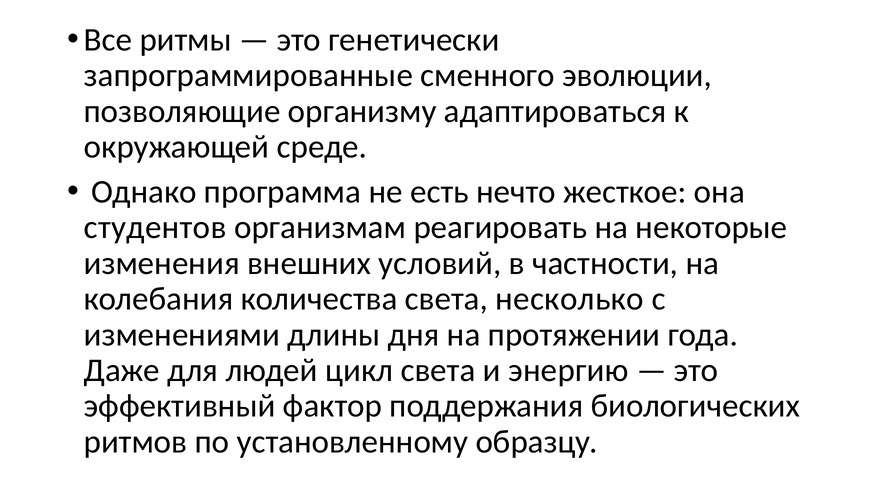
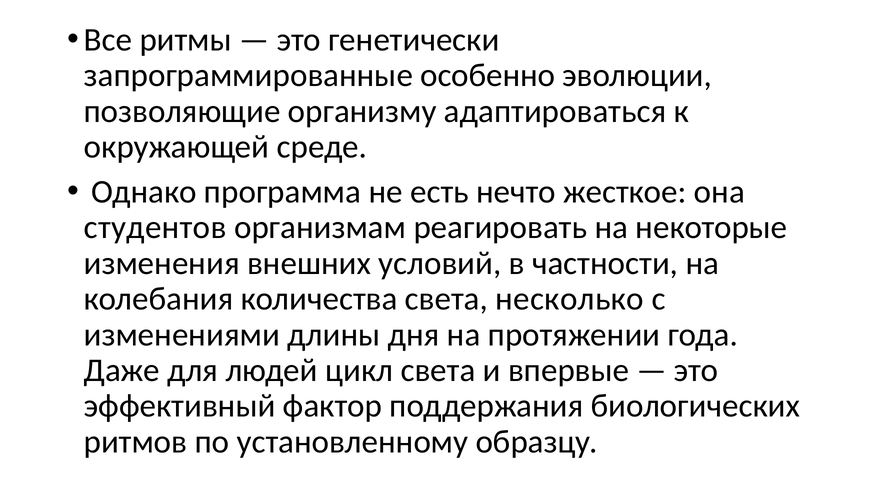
сменного: сменного -> особенно (488, 75)
энергию: энергию -> впервые (569, 370)
